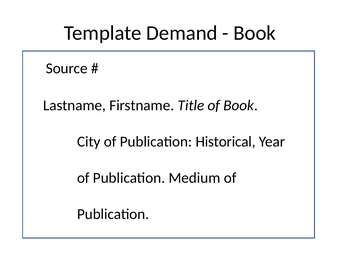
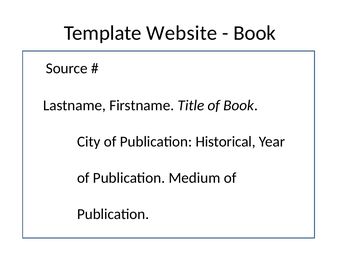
Demand: Demand -> Website (182, 33)
